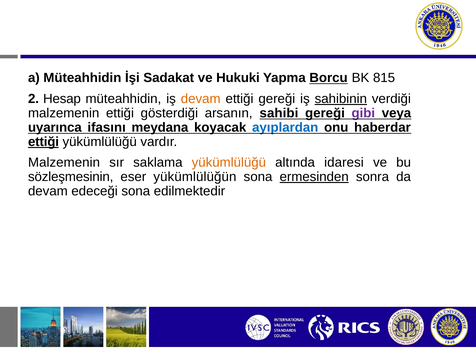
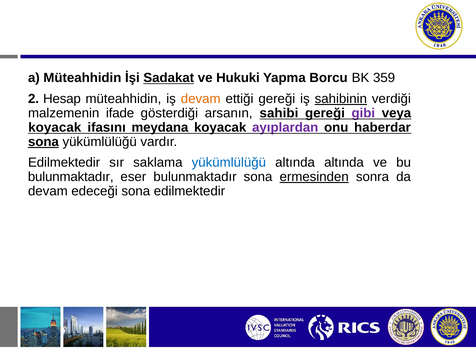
Sadakat underline: none -> present (169, 78)
Borcu underline: present -> none (329, 78)
815: 815 -> 359 (384, 78)
malzemenin ettiği: ettiği -> ifade (120, 113)
uyarınca: uyarınca -> koyacak (55, 127)
ayıplardan colour: blue -> purple (285, 127)
ettiği: ettiği -> sona (43, 142)
Malzemenin: Malzemenin -> Edilmektedir (64, 163)
yükümlülüğü colour: orange -> blue (229, 163)
altında idaresi: idaresi -> altında (344, 163)
sözleşmesinin: sözleşmesinin -> bulunmaktadır (71, 177)
eser yükümlülüğün: yükümlülüğün -> bulunmaktadır (195, 177)
